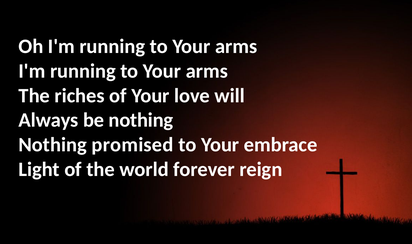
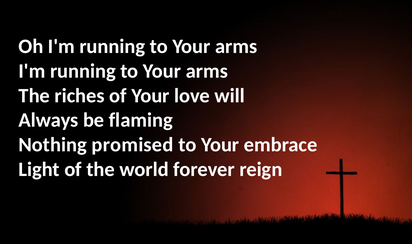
be nothing: nothing -> flaming (141, 120)
